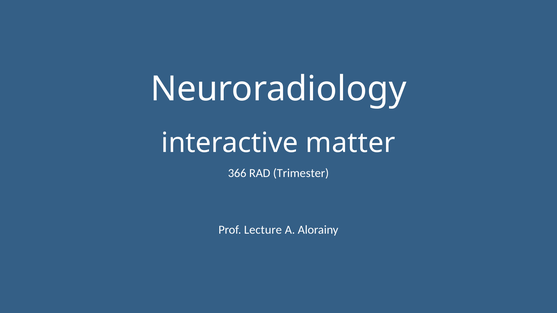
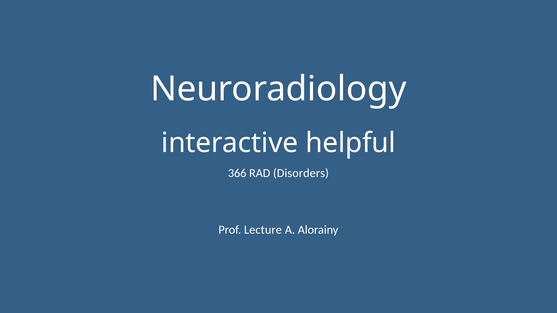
matter: matter -> helpful (351, 143)
Trimester: Trimester -> Disorders (301, 173)
